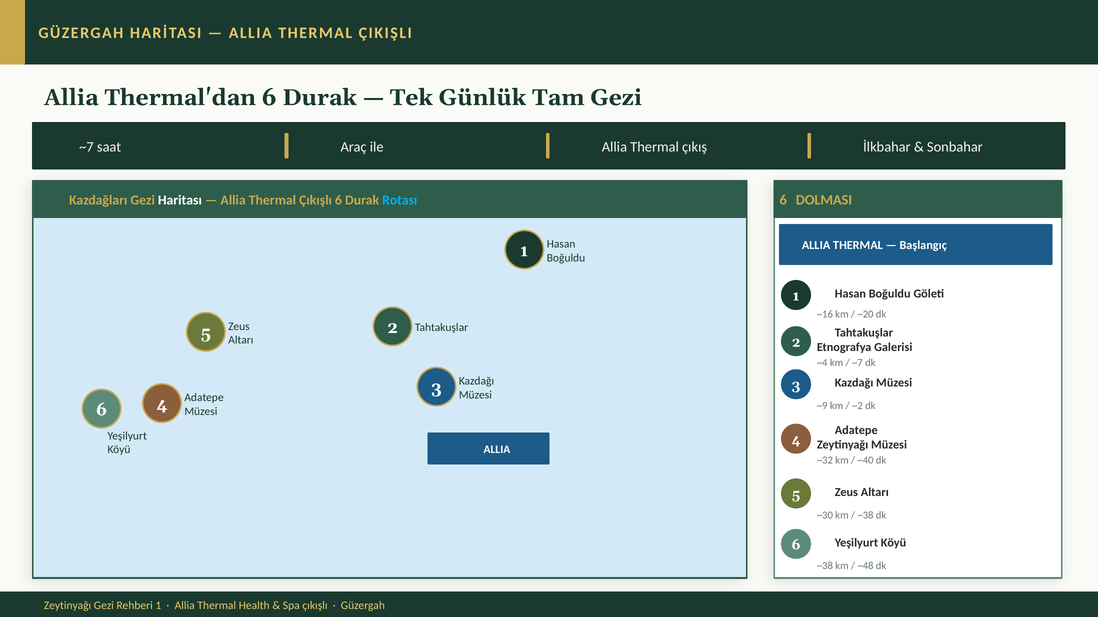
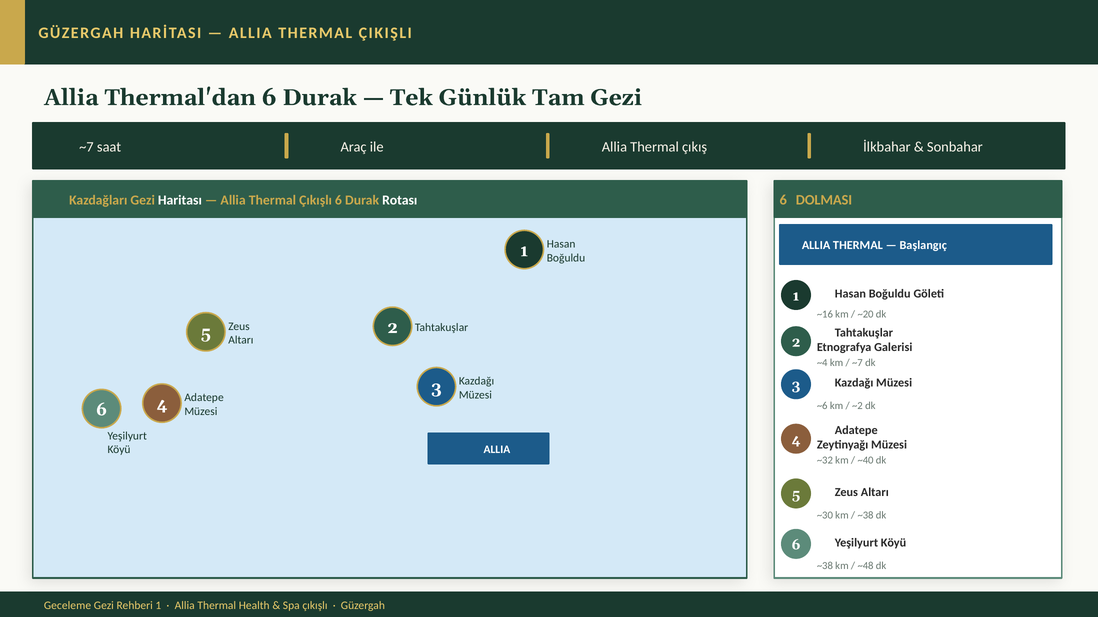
Rotası colour: light blue -> white (400, 200)
~9: ~9 -> ~6 (822, 406)
Zeytinyağı: Zeytinyağı -> Geceleme (67, 606)
